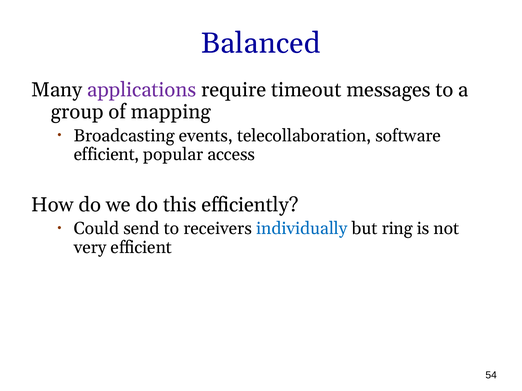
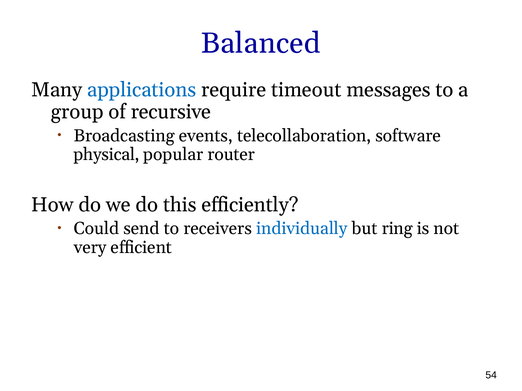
applications colour: purple -> blue (142, 90)
mapping: mapping -> recursive (171, 112)
efficient: efficient -> physical (106, 155)
access: access -> router (231, 155)
